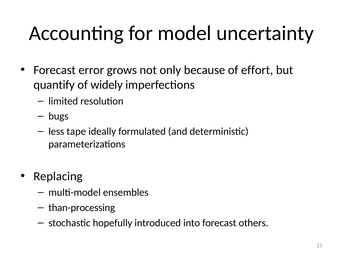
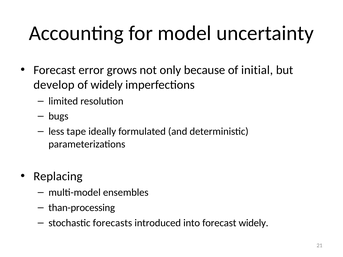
effort: effort -> initial (257, 70)
quantify: quantify -> develop (54, 85)
hopefully: hopefully -> forecasts (112, 223)
forecast others: others -> widely (254, 223)
